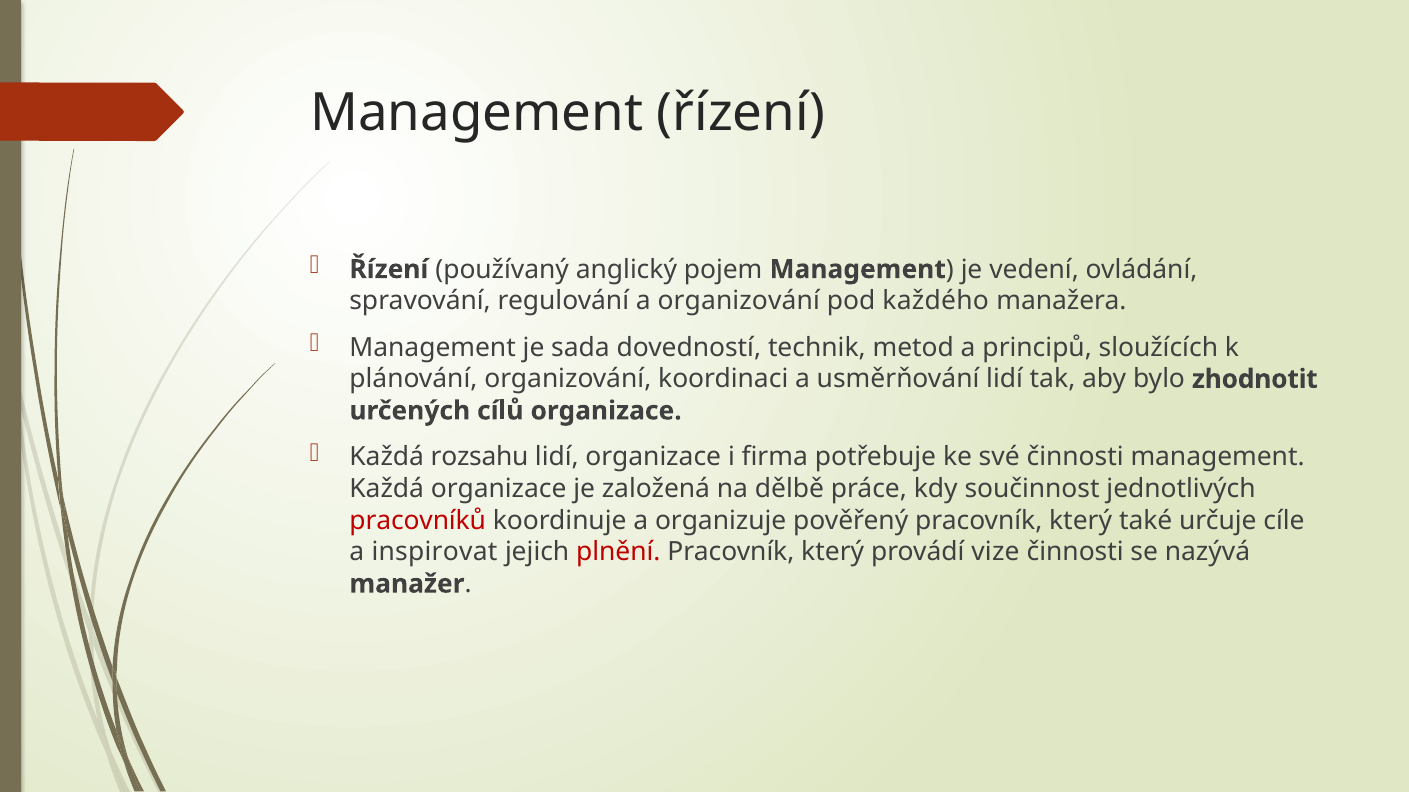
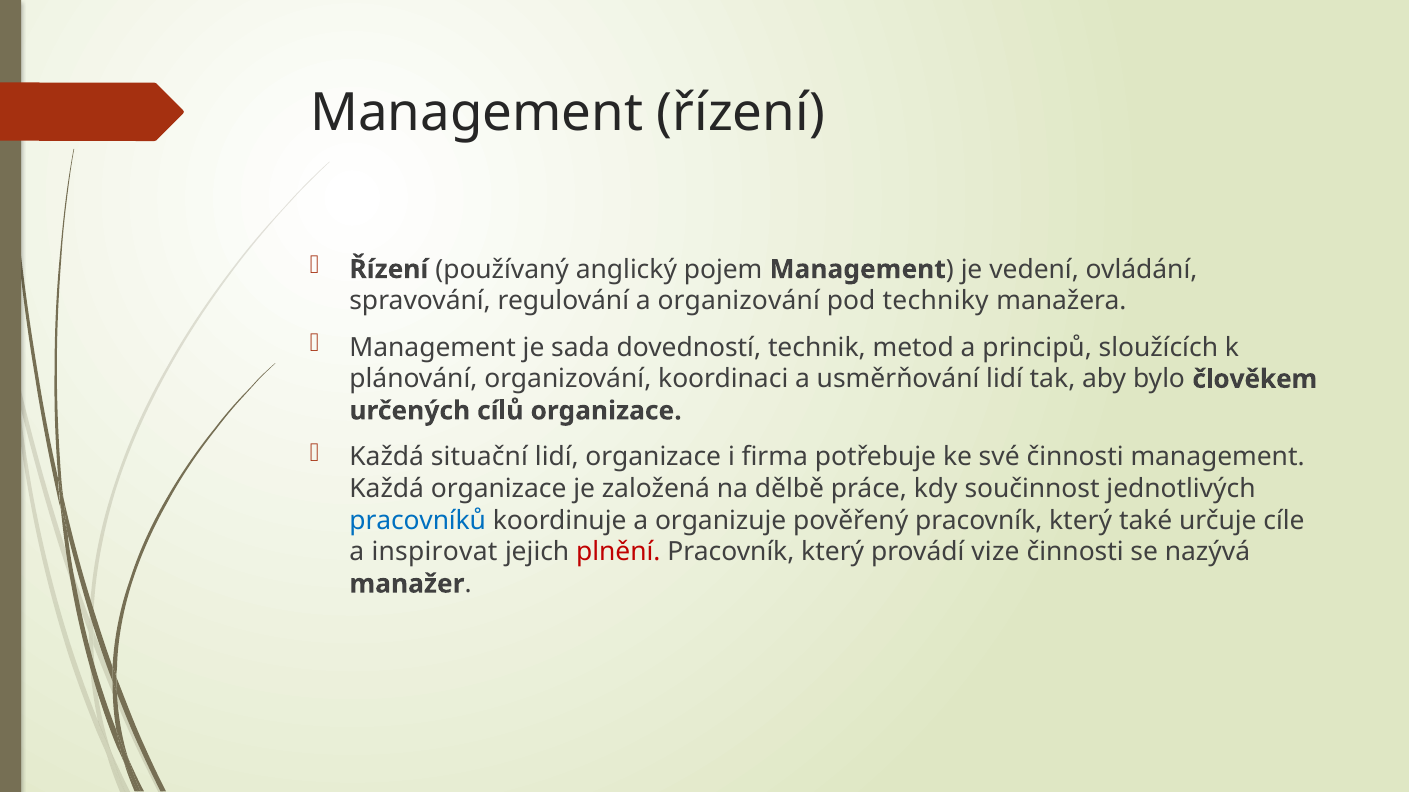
každého: každého -> techniky (936, 301)
zhodnotit: zhodnotit -> člověkem (1255, 379)
rozsahu: rozsahu -> situační (479, 457)
pracovníků colour: red -> blue (418, 521)
